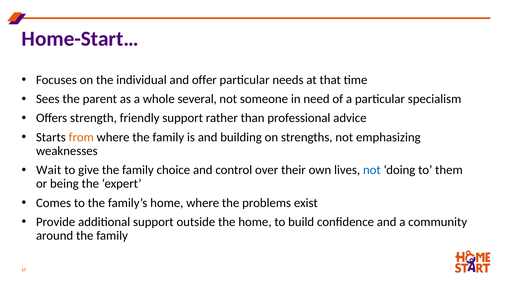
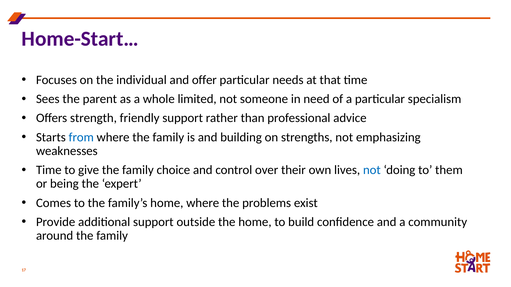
several: several -> limited (197, 99)
from colour: orange -> blue (81, 137)
Wait: Wait -> Time (49, 170)
